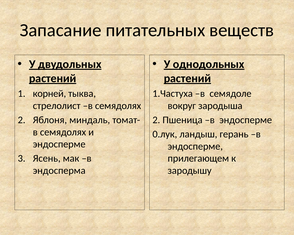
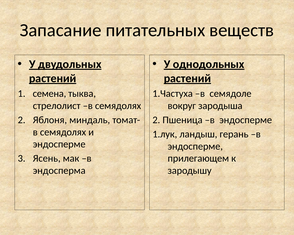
корней: корней -> семена (49, 94)
0.лук: 0.лук -> 1.лук (165, 134)
